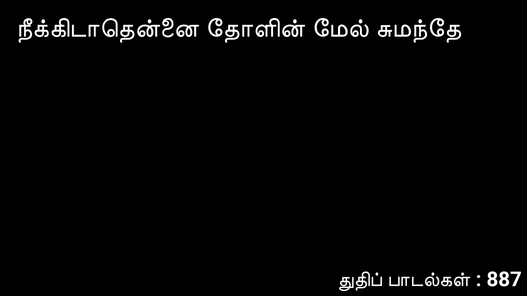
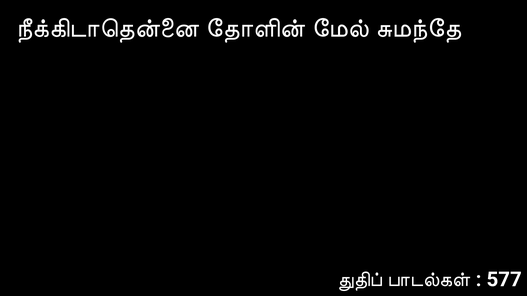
887: 887 -> 577 (504, 280)
